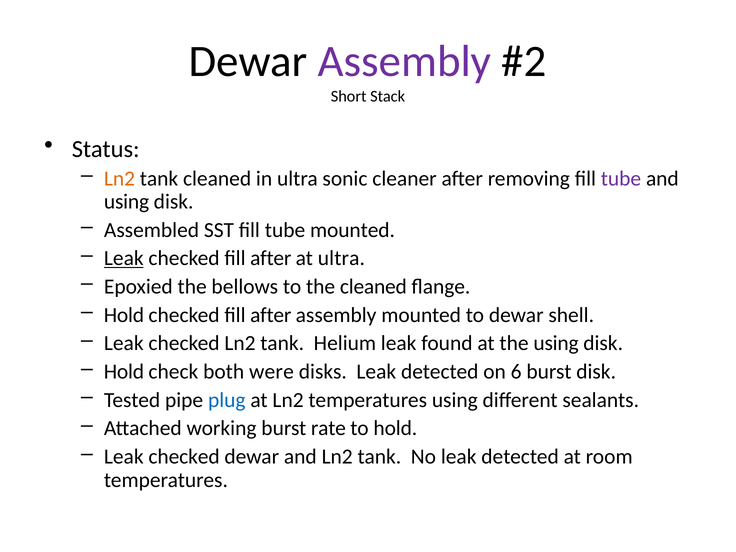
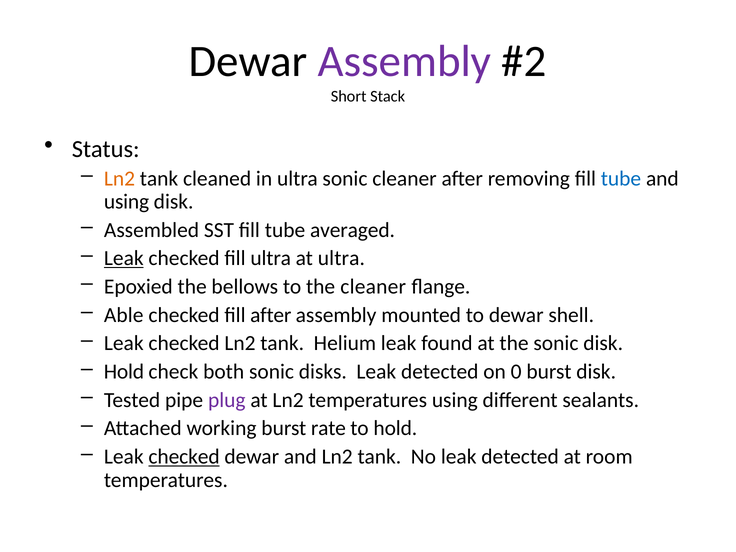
tube colour: purple -> blue (621, 179)
tube mounted: mounted -> averaged (353, 230)
after: after -> ultra (271, 258)
the cleaned: cleaned -> cleaner (373, 287)
Hold: Hold -> Able (124, 315)
the using: using -> sonic (556, 343)
both were: were -> sonic (272, 372)
6: 6 -> 0 (516, 372)
plug colour: blue -> purple (227, 400)
checked underline: none -> present (184, 457)
